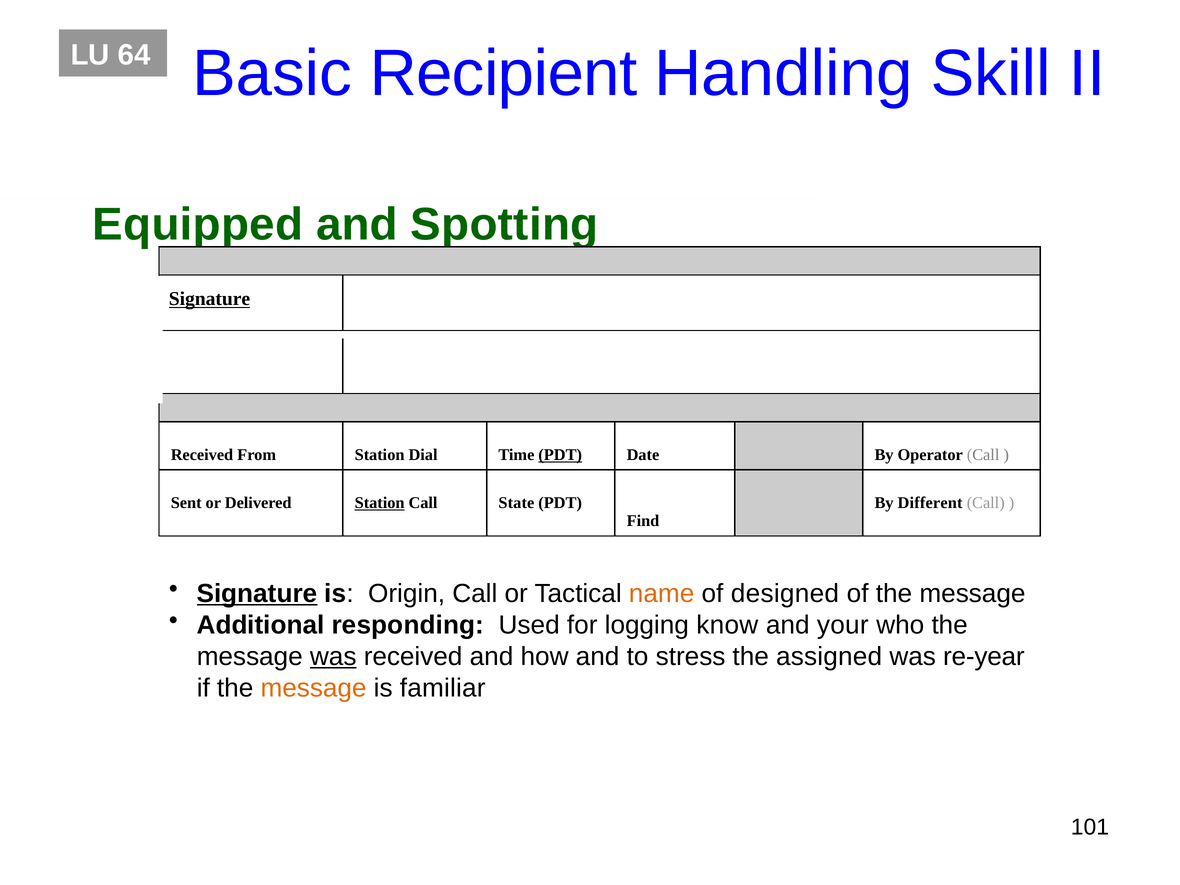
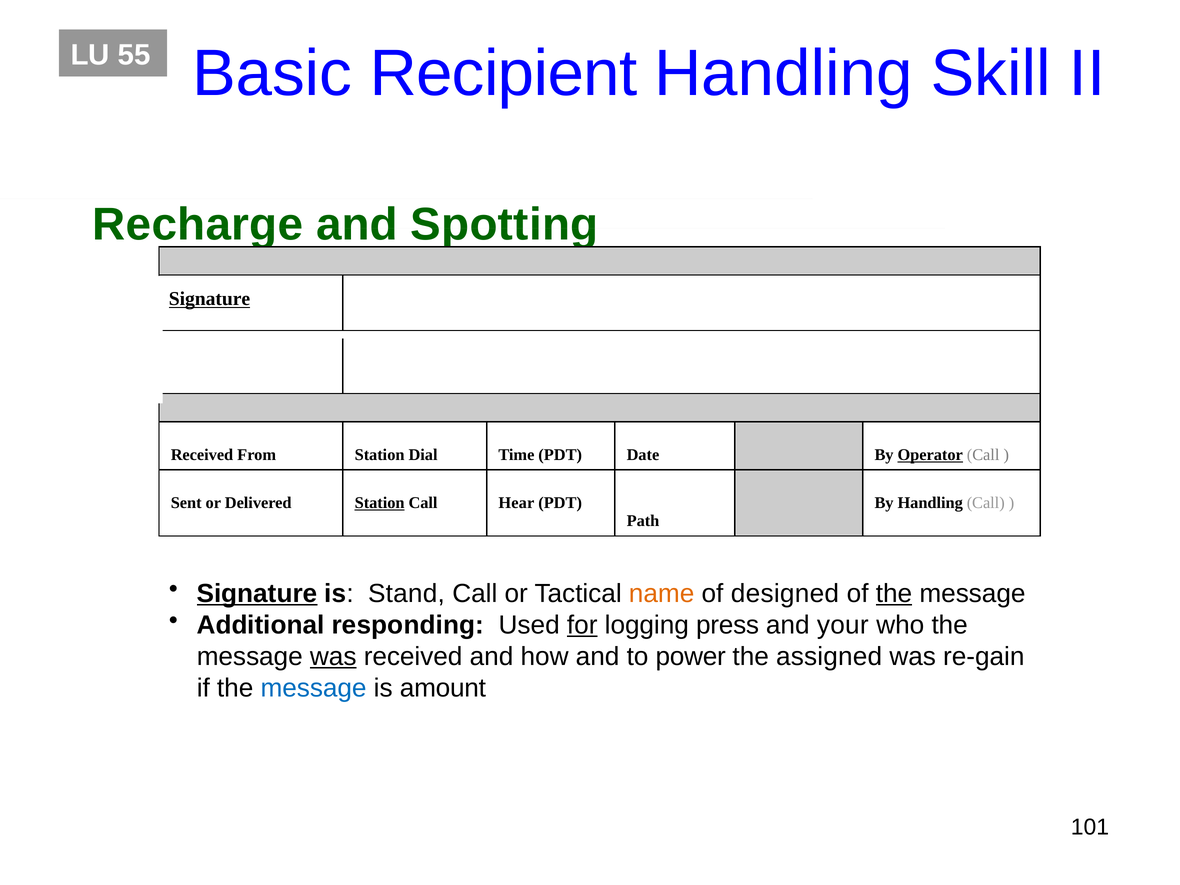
64: 64 -> 55 (134, 55)
Equipped: Equipped -> Recharge (198, 224)
PDT underline: present -> none (560, 455)
Operator underline: none -> present (930, 455)
State: State -> Hear (516, 503)
By Different: Different -> Handling (930, 503)
Find: Find -> Path (643, 521)
Origin: Origin -> Stand (406, 594)
the underline: none -> present (894, 594)
for underline: none -> present (582, 625)
know: know -> press (728, 625)
stress: stress -> power (691, 657)
re-year: re-year -> re-gain (984, 657)
message colour: orange -> blue (314, 688)
familiar: familiar -> amount (443, 688)
